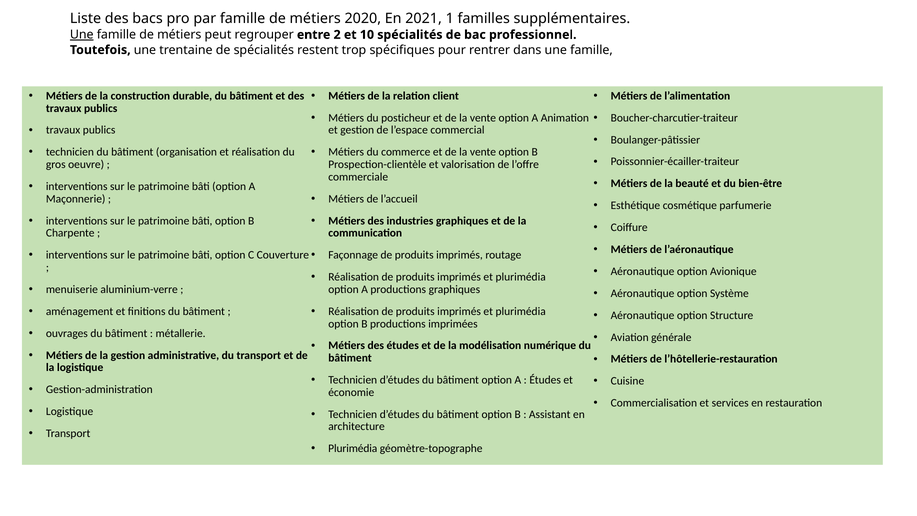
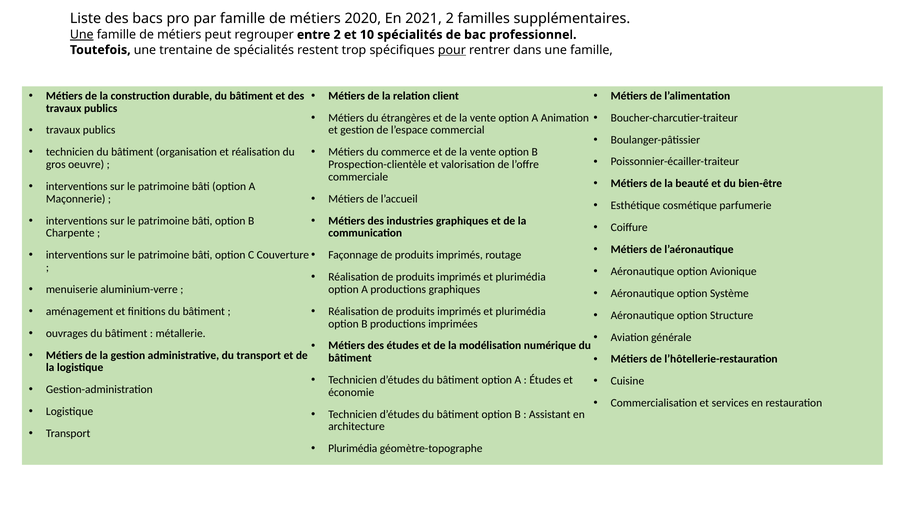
2021 1: 1 -> 2 (450, 18)
pour underline: none -> present (452, 50)
posticheur: posticheur -> étrangères (406, 118)
